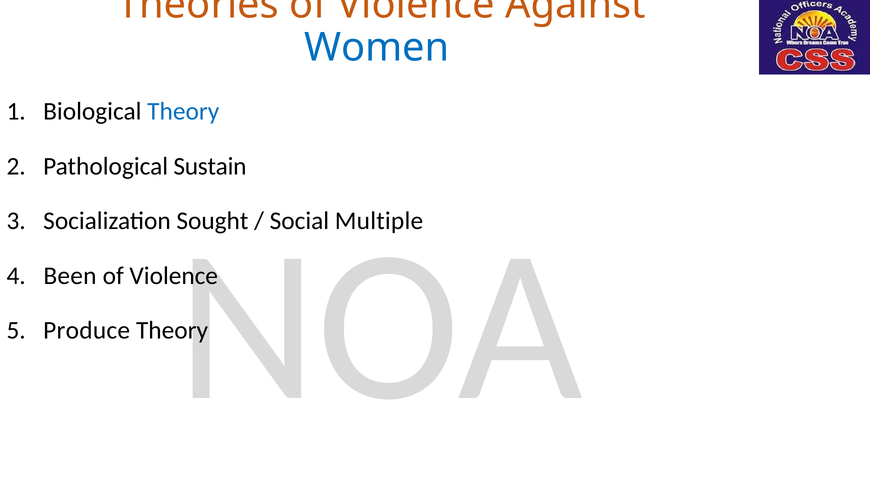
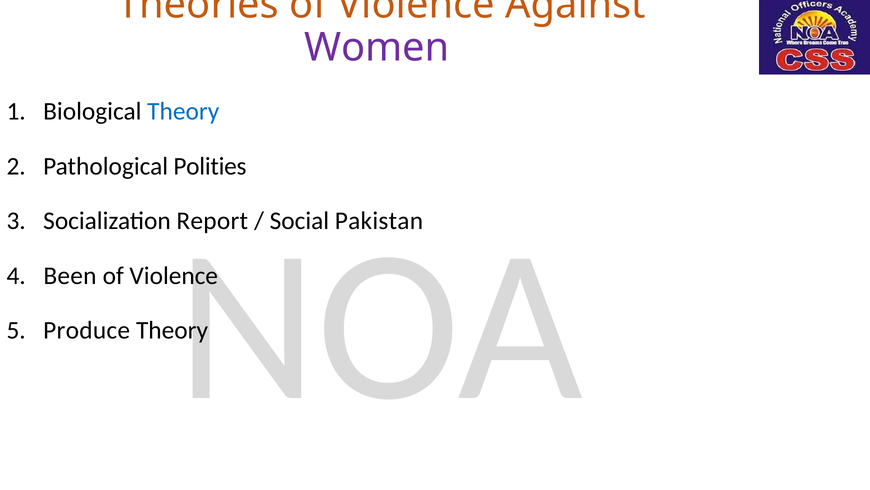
Women colour: blue -> purple (377, 48)
Sustain: Sustain -> Polities (210, 166)
Sought: Sought -> Report (212, 221)
Multiple: Multiple -> Pakistan (379, 221)
